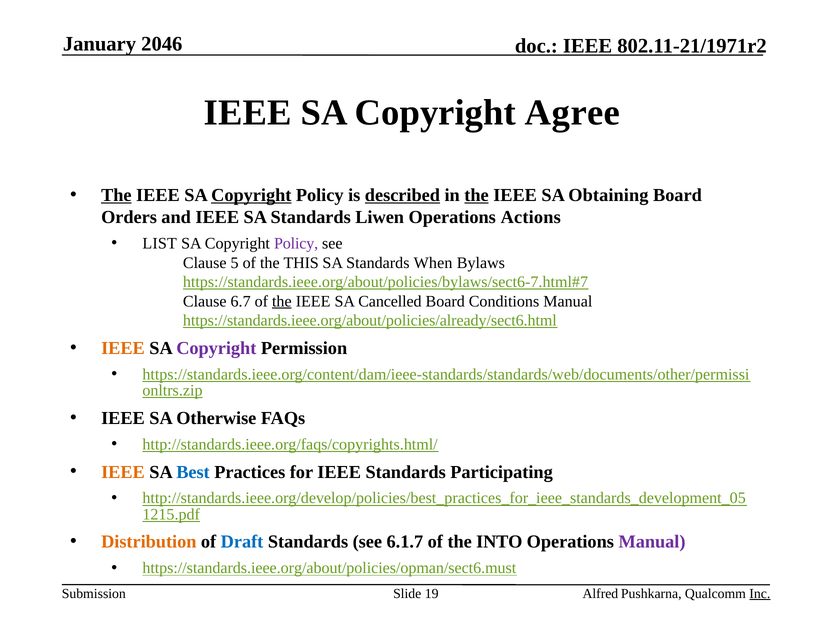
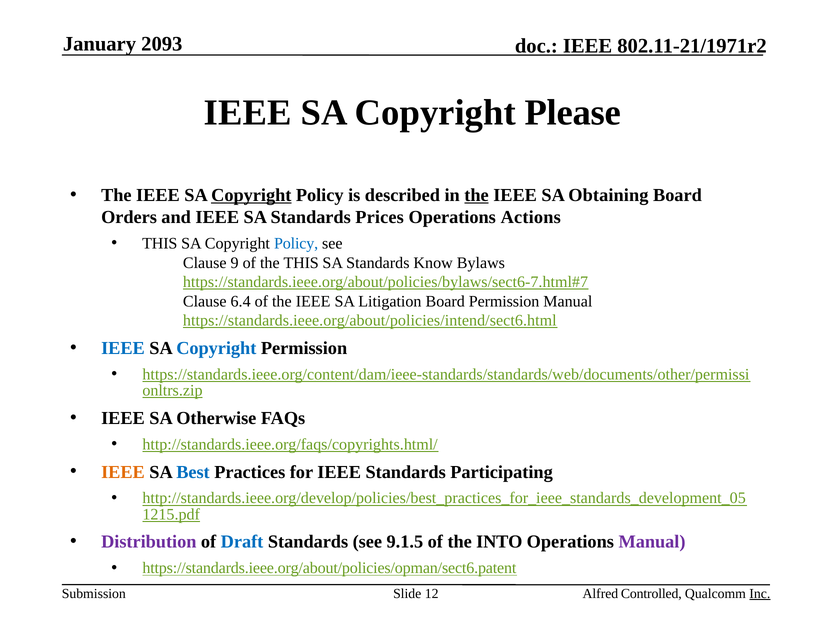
2046: 2046 -> 2093 (162, 44)
Agree: Agree -> Please (573, 112)
The underline: present -> none (116, 195)
described underline: present -> none (402, 195)
Liwen: Liwen -> Prices (380, 217)
LIST: LIST -> THIS (160, 243)
Policy colour: purple -> blue (296, 243)
5: 5 -> 9 (235, 263)
When: When -> Know (433, 263)
6.7: 6.7 -> 6.4 (241, 301)
the underline: present -> none (282, 301)
Cancelled: Cancelled -> Litigation (390, 301)
Board Conditions: Conditions -> Permission (504, 301)
https://standards.ieee.org/about/policies/already/sect6.html: https://standards.ieee.org/about/policies/already/sect6.html -> https://standards.ieee.org/about/policies/intend/sect6.html (370, 320)
IEEE colour: orange -> blue (123, 348)
Copyright colour: purple -> blue (216, 348)
Distribution colour: orange -> purple (149, 542)
6.1.7: 6.1.7 -> 9.1.5 (405, 542)
https://standards.ieee.org/about/policies/opman/sect6.must: https://standards.ieee.org/about/policies/opman/sect6.must -> https://standards.ieee.org/about/policies/opman/sect6.patent (329, 568)
19: 19 -> 12 (432, 593)
Pushkarna: Pushkarna -> Controlled (651, 593)
